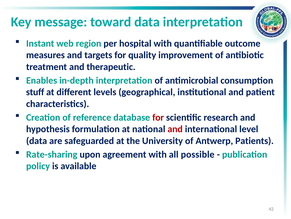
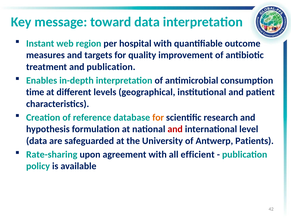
and therapeutic: therapeutic -> publication (111, 67)
stuff: stuff -> time (35, 92)
for colour: red -> orange (158, 117)
possible: possible -> efficient (198, 154)
